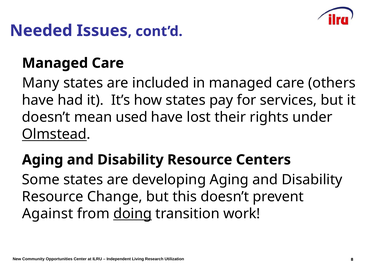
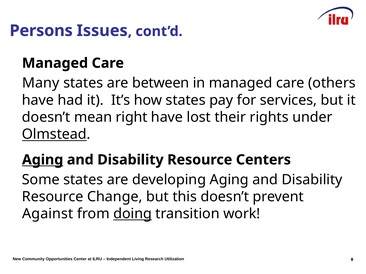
Needed: Needed -> Persons (41, 31)
included: included -> between (161, 83)
used: used -> right (132, 117)
Aging underline: none -> present (43, 160)
